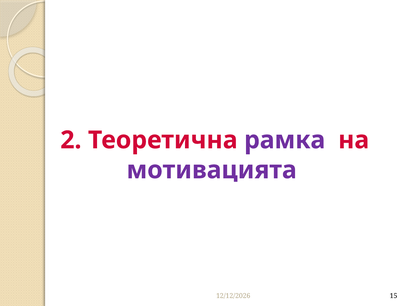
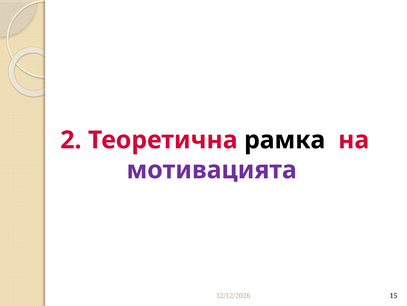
рамка colour: purple -> black (285, 140)
